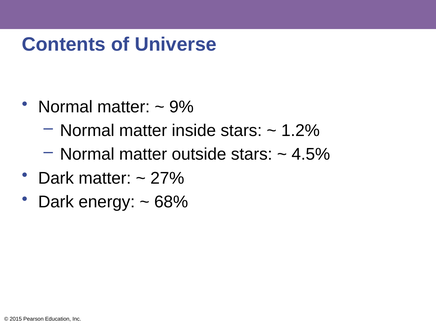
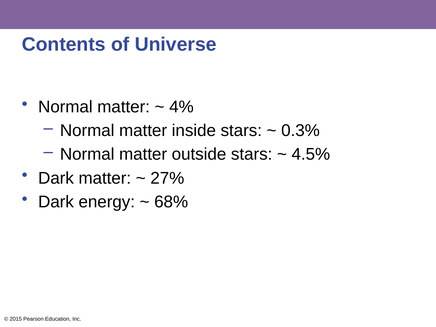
9%: 9% -> 4% (181, 107)
1.2%: 1.2% -> 0.3% (301, 131)
